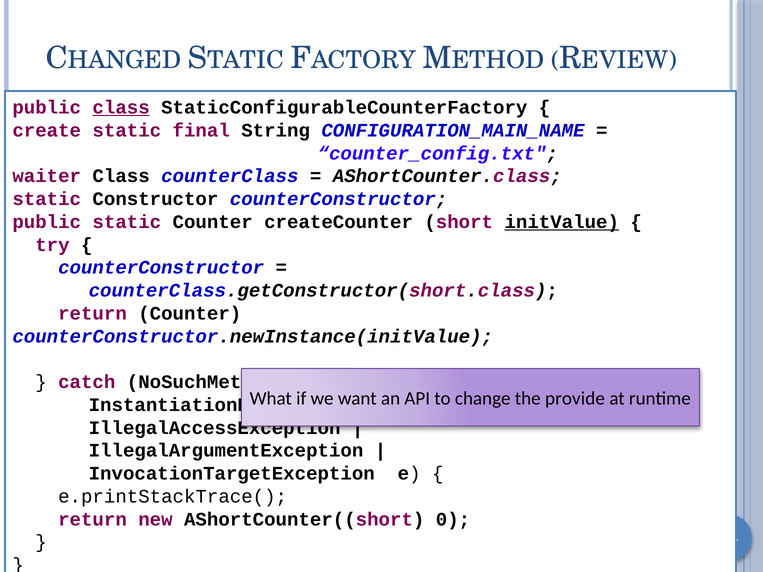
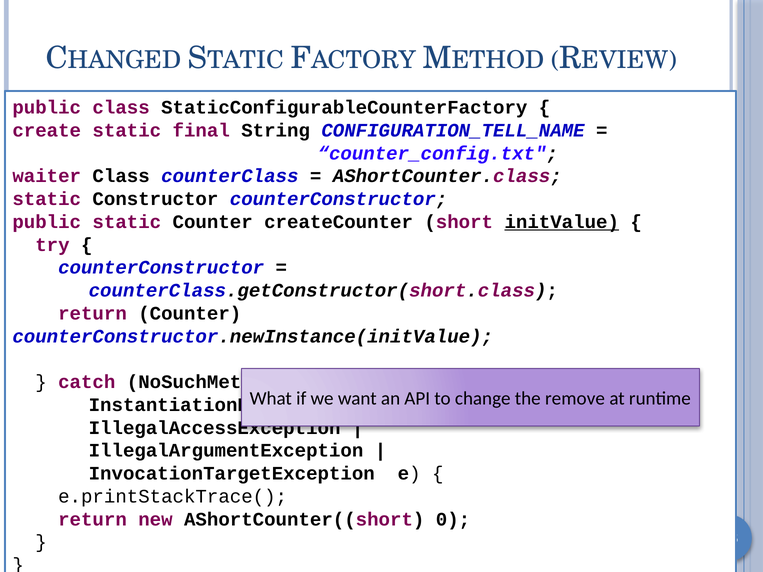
class underline: present -> none (121, 108)
CONFIGURATION_MAIN_NAME: CONFIGURATION_MAIN_NAME -> CONFIGURATION_TELL_NAME (453, 130)
provide: provide -> remove (575, 399)
